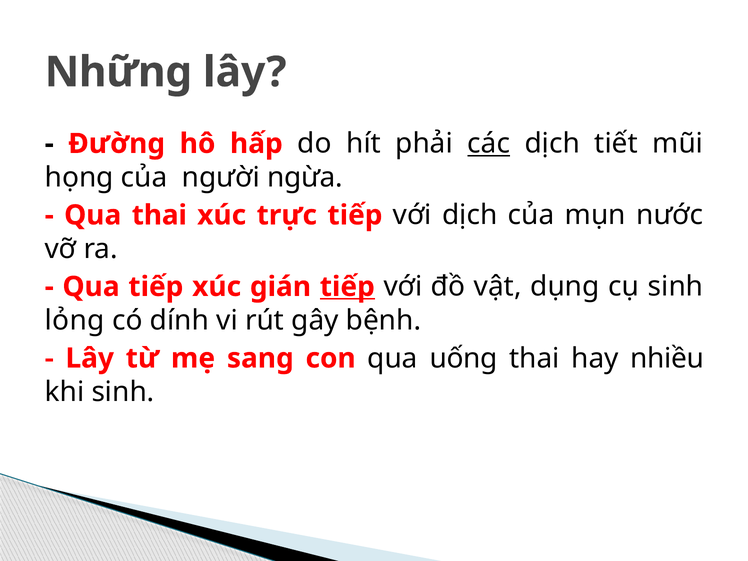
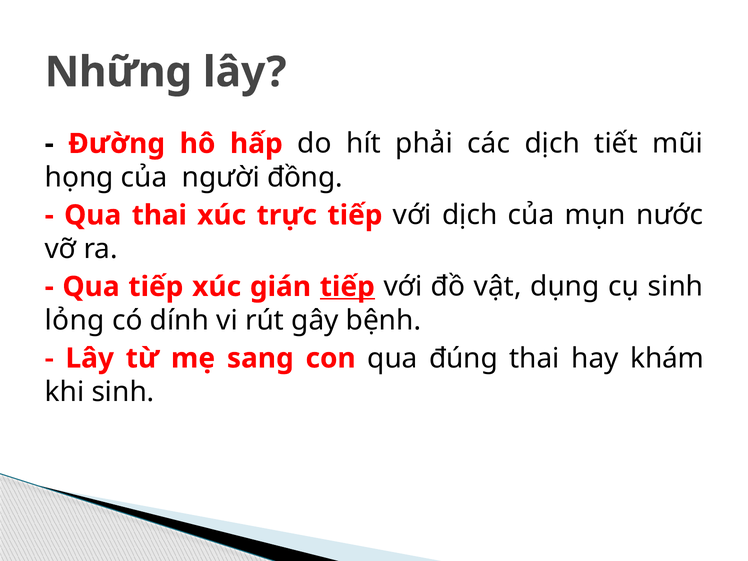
các underline: present -> none (489, 144)
ngừa: ngừa -> đồng (305, 177)
uống: uống -> đúng (464, 358)
nhiều: nhiều -> khám (667, 358)
